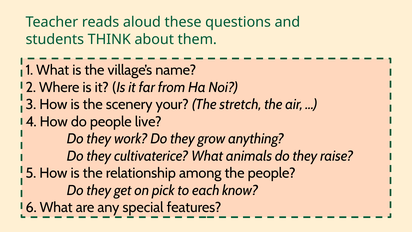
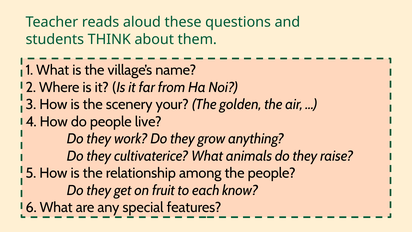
stretch: stretch -> golden (240, 104)
pick: pick -> fruit (163, 190)
